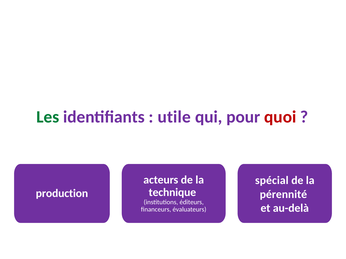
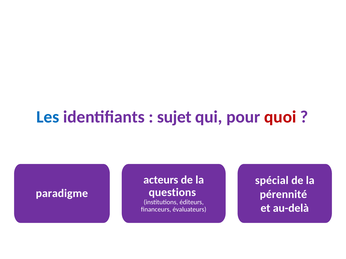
Les colour: green -> blue (48, 117)
utile: utile -> sujet (174, 117)
technique: technique -> questions (172, 193)
production: production -> paradigme (62, 194)
